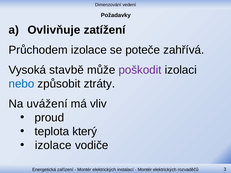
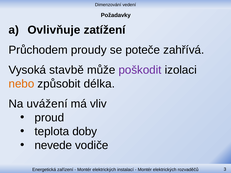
Průchodem izolace: izolace -> proudy (89, 50)
nebo colour: blue -> orange (21, 84)
ztráty: ztráty -> délka (99, 84)
který: který -> doby (85, 132)
izolace: izolace -> nevede (53, 146)
